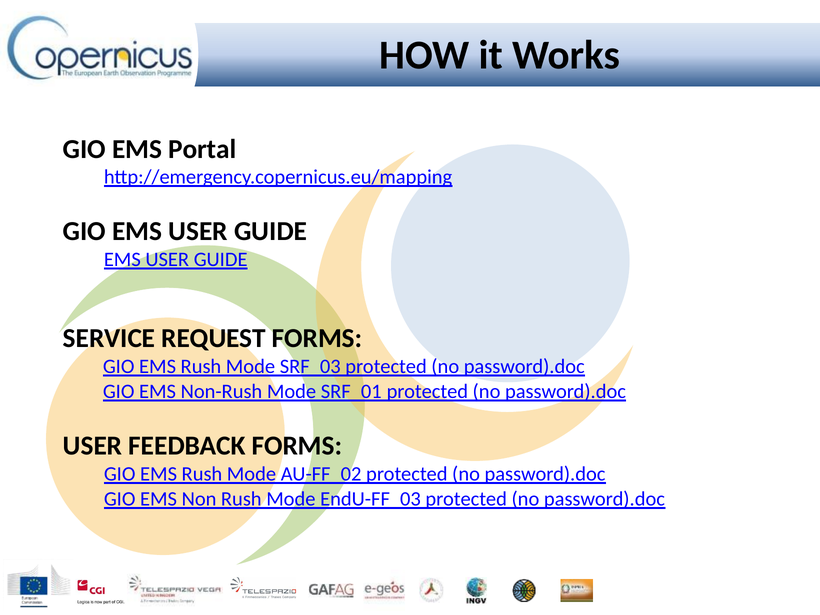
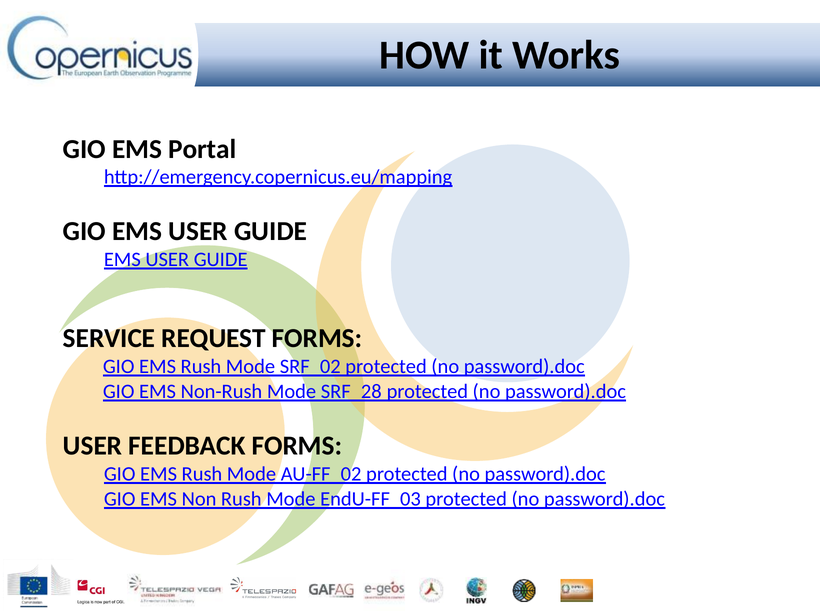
SRF_03: SRF_03 -> SRF_02 (310, 367)
SRF_01: SRF_01 -> SRF_28 (351, 392)
